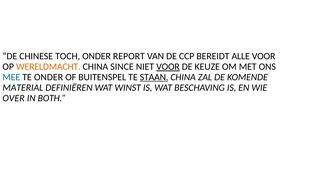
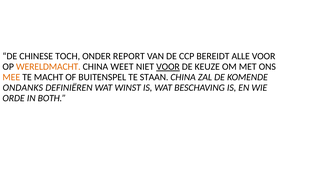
SINCE: SINCE -> WEET (122, 67)
MEE colour: blue -> orange (11, 77)
TE ONDER: ONDER -> MACHT (49, 77)
STAAN underline: present -> none (154, 77)
MATERIAL: MATERIAL -> ONDANKS (23, 88)
OVER: OVER -> ORDE (14, 98)
